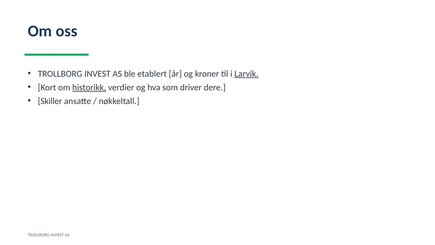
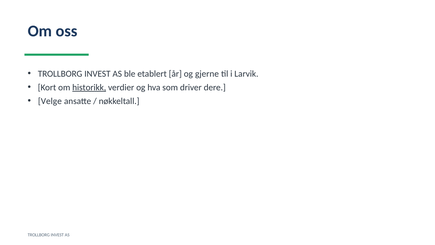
kroner: kroner -> gjerne (207, 74)
Larvik underline: present -> none (246, 74)
Skiller: Skiller -> Velge (50, 101)
